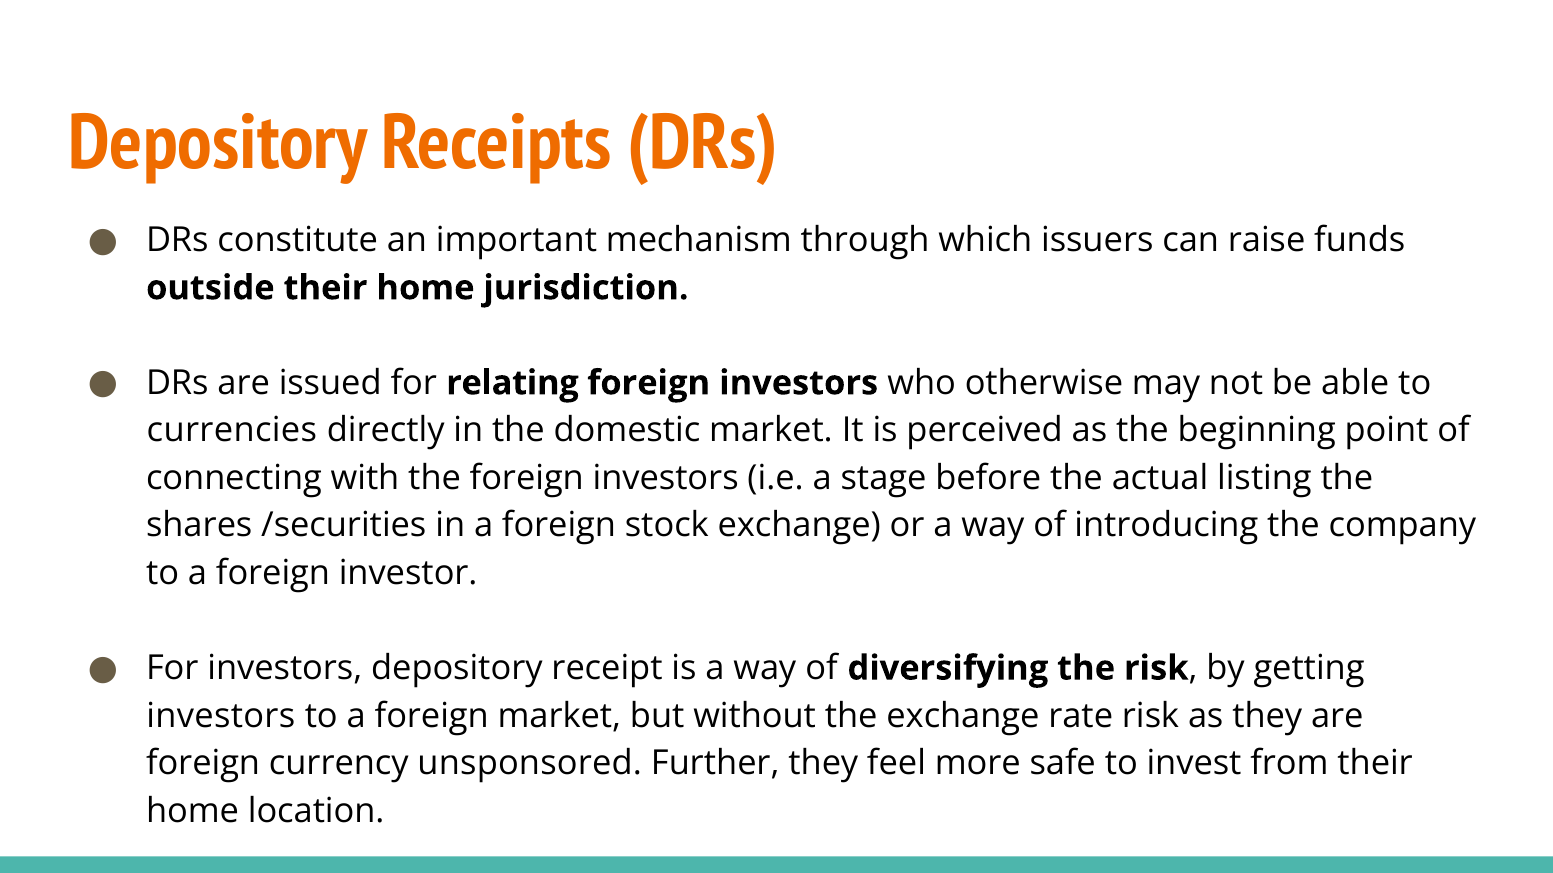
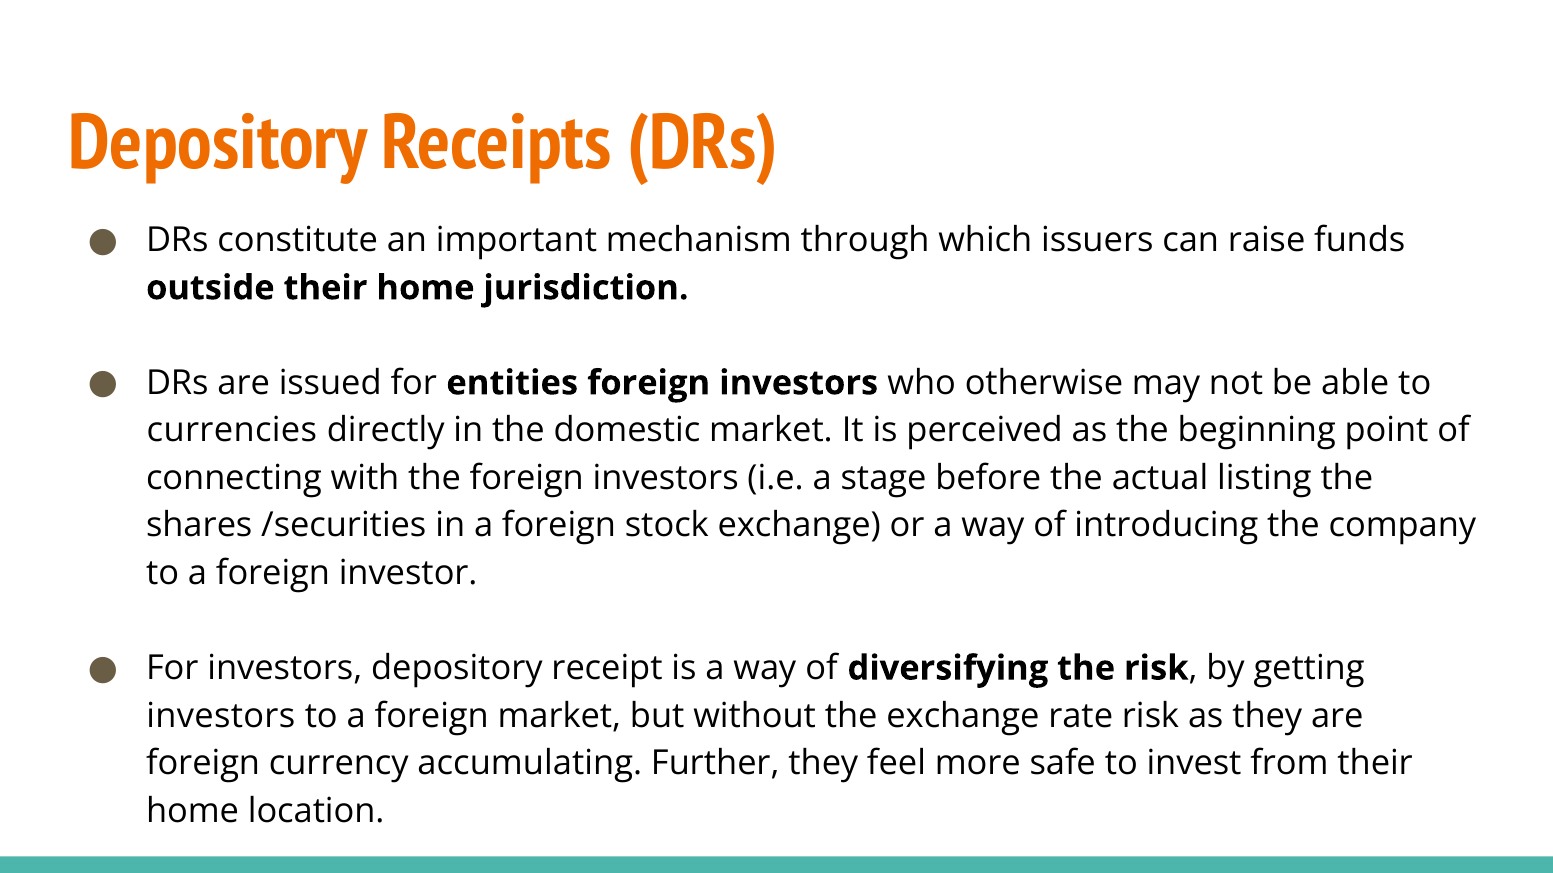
relating: relating -> entities (512, 383)
unsponsored: unsponsored -> accumulating (530, 764)
